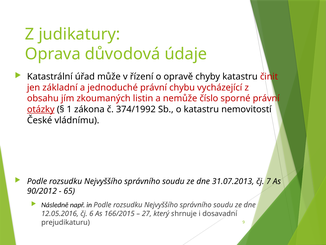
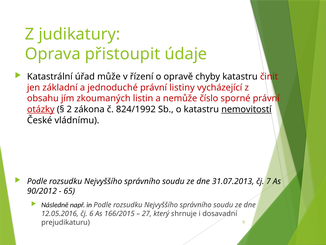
důvodová: důvodová -> přistoupit (123, 54)
chybu: chybu -> listiny (182, 87)
1: 1 -> 2 (69, 109)
374/1992: 374/1992 -> 824/1992 (136, 109)
nemovitostí underline: none -> present (246, 109)
